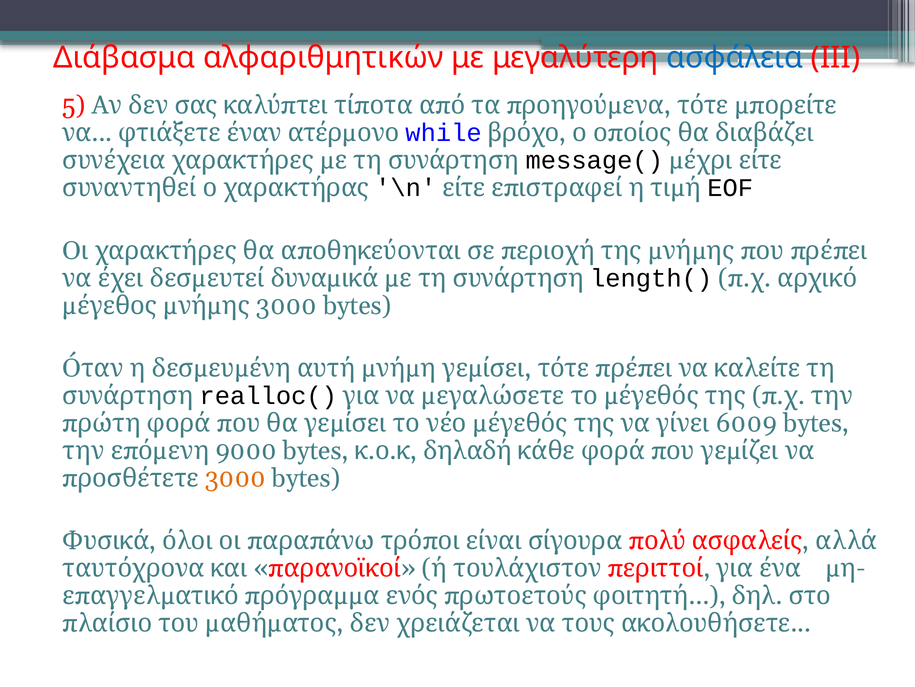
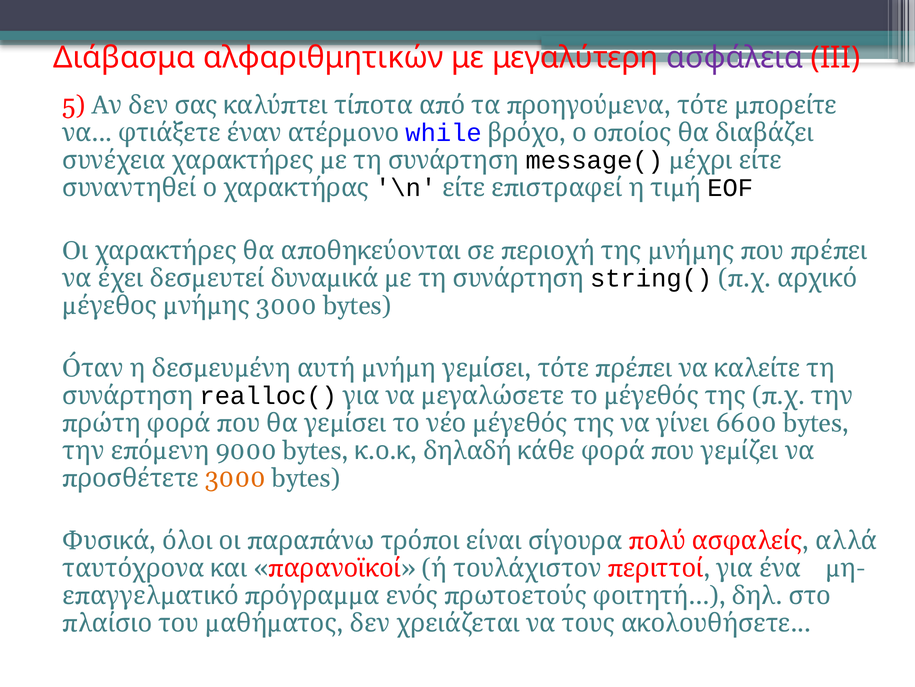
ασφάλεια colour: blue -> purple (735, 58)
length(: length( -> string( (651, 278)
6009: 6009 -> 6600 (747, 423)
